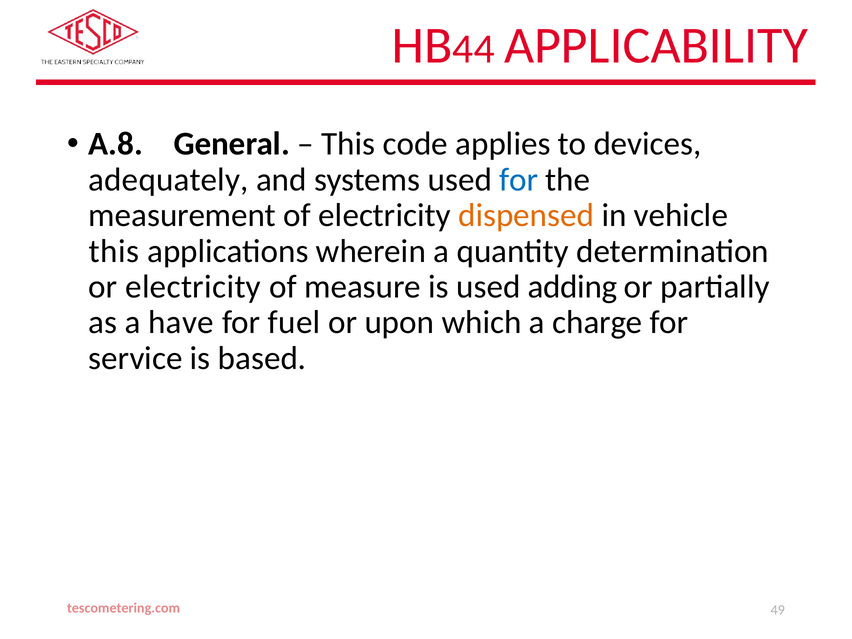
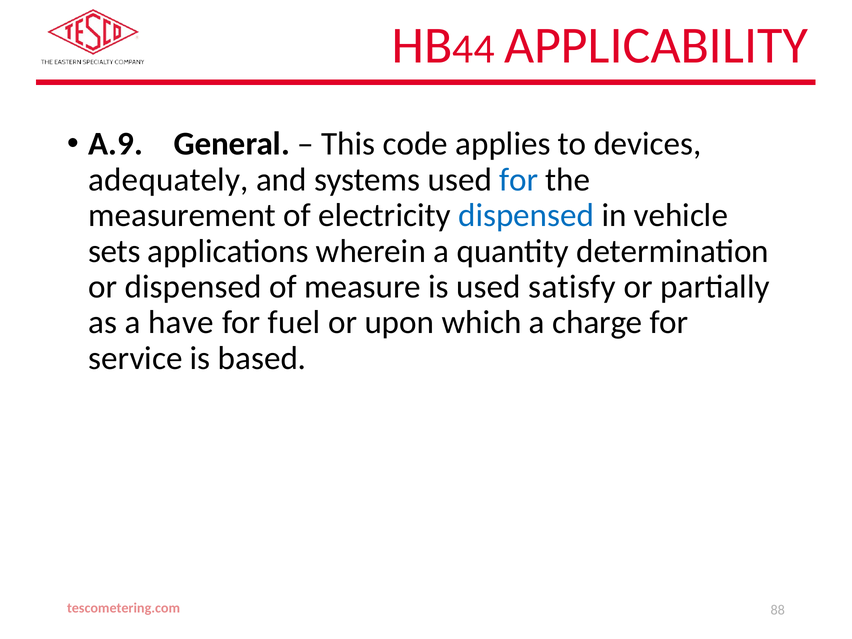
A.8: A.8 -> A.9 (116, 144)
dispensed colour: orange -> blue (526, 215)
this: this -> sets (114, 251)
or electricity: electricity -> dispensed (193, 287)
adding: adding -> satisfy (572, 287)
49: 49 -> 88 (778, 610)
